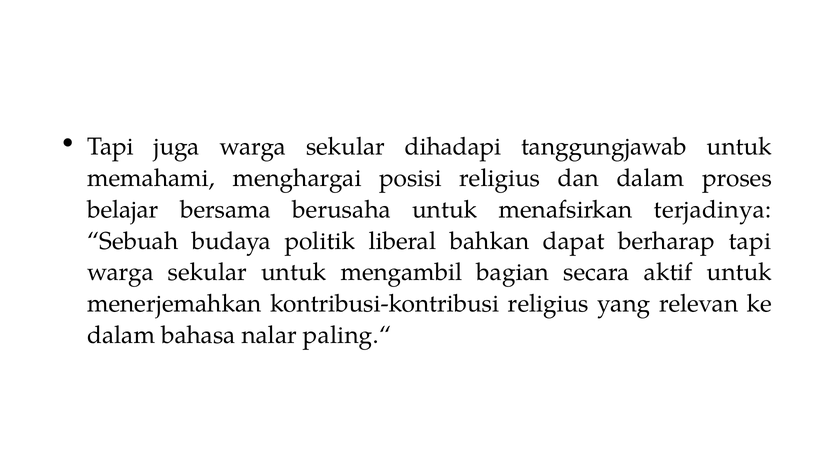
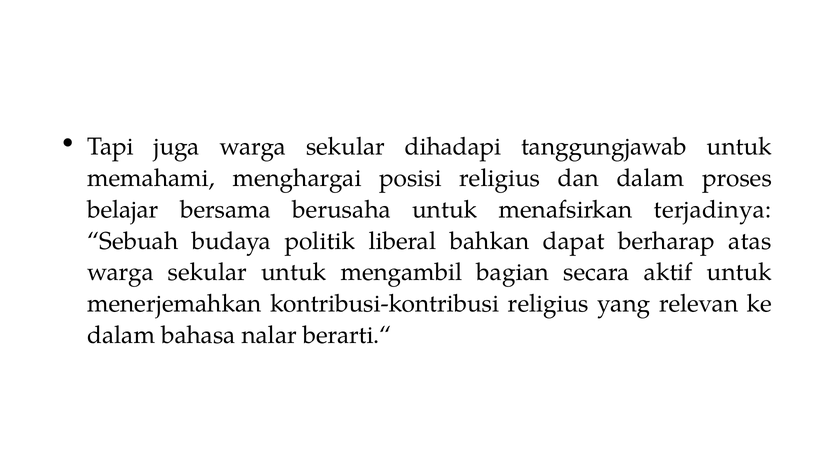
berharap tapi: tapi -> atas (750, 241)
paling.“: paling.“ -> berarti.“ (347, 335)
